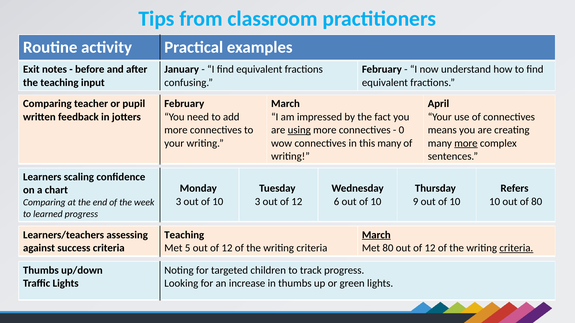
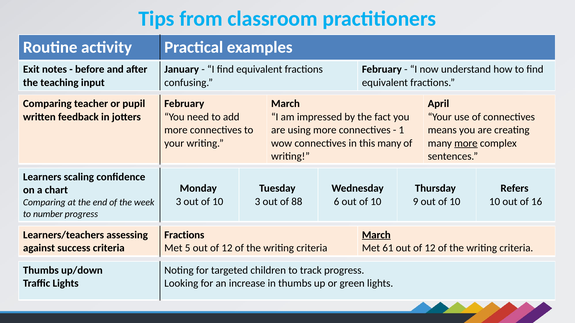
using underline: present -> none (299, 130)
0: 0 -> 1 (401, 130)
3 out of 12: 12 -> 88 (297, 202)
of 80: 80 -> 16 (537, 202)
learned: learned -> number (48, 214)
Teaching: Teaching -> Fractions (184, 235)
Met 80: 80 -> 61 (388, 248)
criteria underline: present -> none (516, 248)
